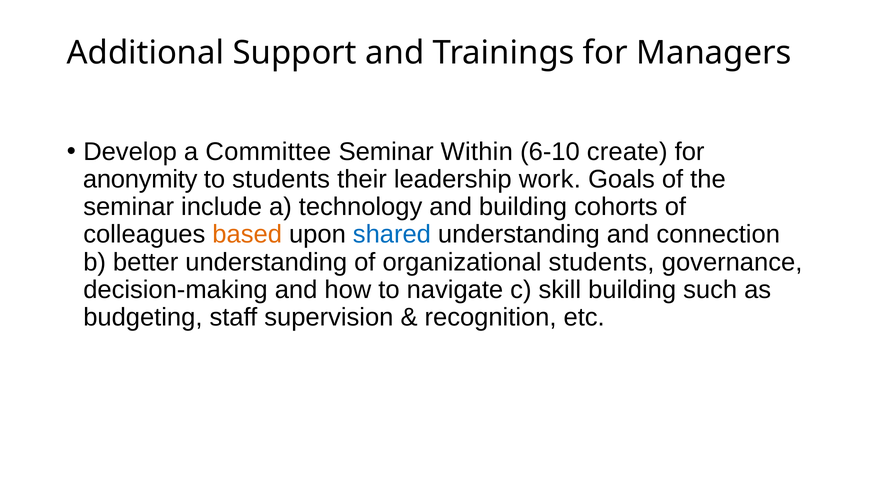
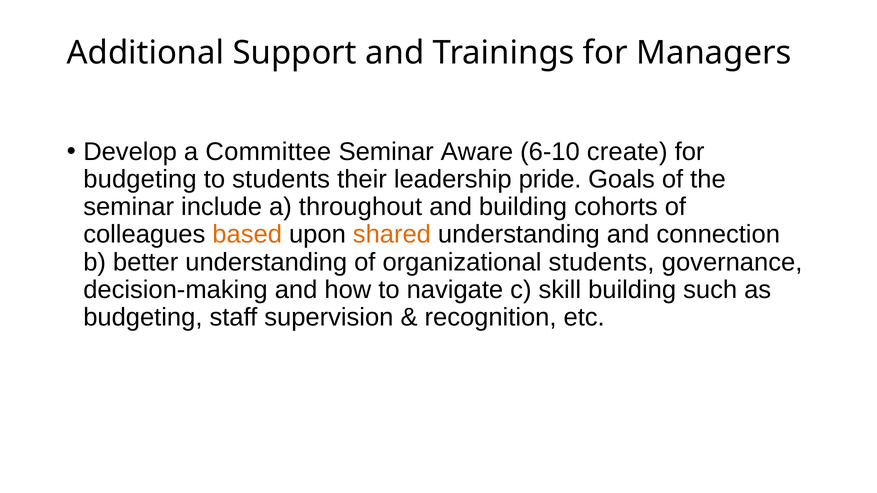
Within: Within -> Aware (477, 152)
anonymity: anonymity -> budgeting (140, 179)
work: work -> pride (550, 179)
technology: technology -> throughout (360, 207)
shared colour: blue -> orange (392, 235)
